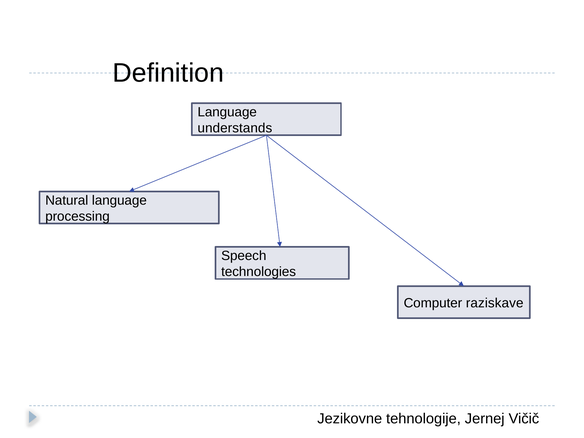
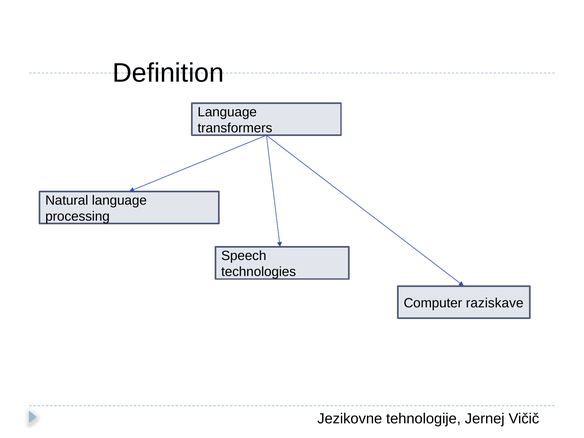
understands: understands -> transformers (235, 128)
